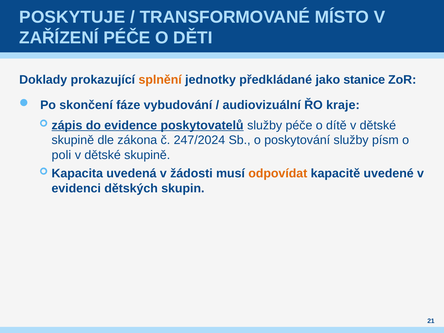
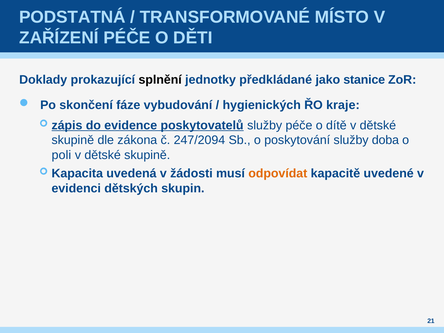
POSKYTUJE: POSKYTUJE -> PODSTATNÁ (72, 17)
splnění colour: orange -> black (160, 80)
audiovizuální: audiovizuální -> hygienických (262, 105)
247/2024: 247/2024 -> 247/2094 (199, 140)
písm: písm -> doba (385, 140)
